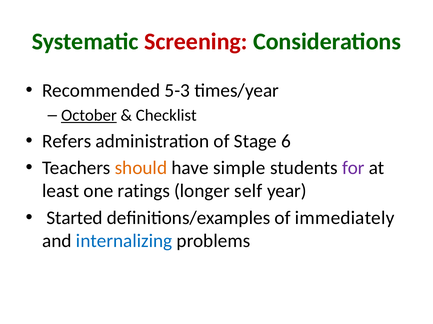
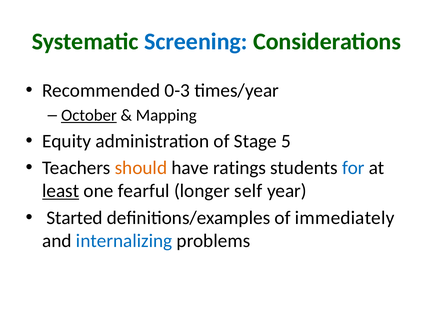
Screening colour: red -> blue (196, 42)
5-3: 5-3 -> 0-3 (177, 91)
Checklist: Checklist -> Mapping (166, 116)
Refers: Refers -> Equity (67, 141)
6: 6 -> 5 (286, 141)
simple: simple -> ratings (239, 168)
for colour: purple -> blue (353, 168)
least underline: none -> present (61, 191)
ratings: ratings -> fearful (144, 191)
